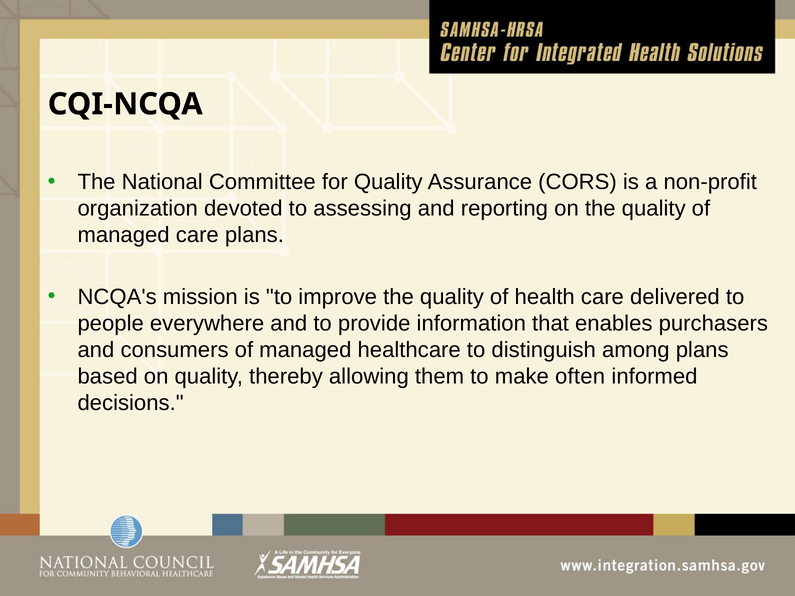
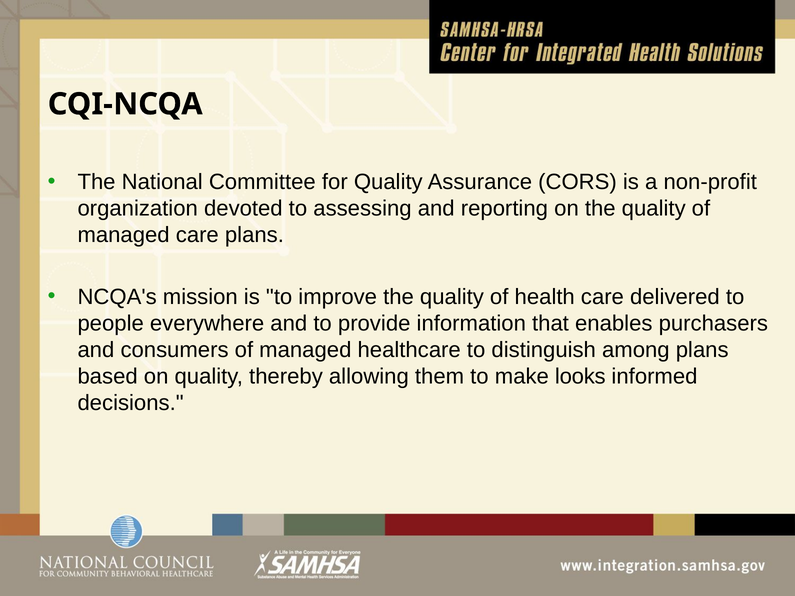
often: often -> looks (580, 377)
